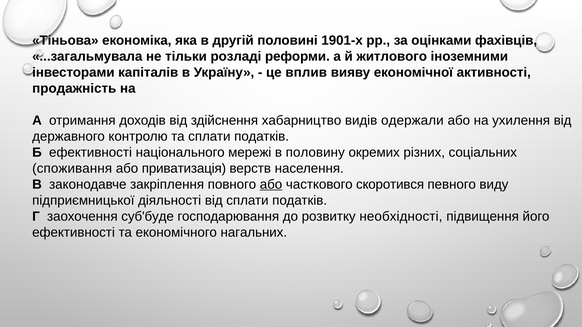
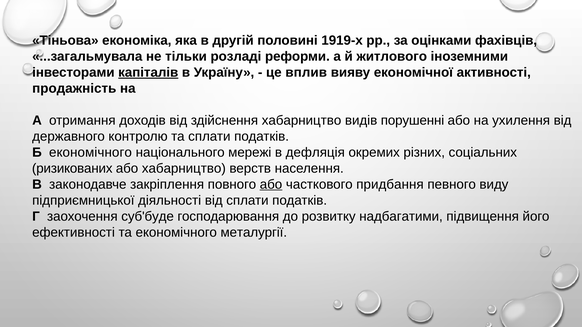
1901-х: 1901-х -> 1919-х (342, 41)
капіталів underline: none -> present (148, 73)
одержали: одержали -> порушенні (413, 121)
Б ефективності: ефективності -> економічного (90, 153)
половину: половину -> дефляція (315, 153)
споживання: споживання -> ризикованих (72, 169)
або приватизація: приватизація -> хабарництво (184, 169)
скоротився: скоротився -> придбання (390, 185)
необхідності: необхідності -> надбагатими (401, 217)
нагальних: нагальних -> металургії (254, 233)
